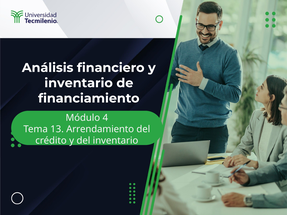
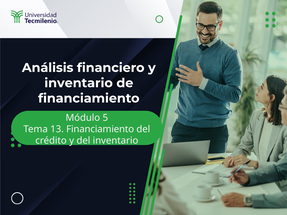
4: 4 -> 5 (105, 118)
13 Arrendamiento: Arrendamiento -> Financiamiento (100, 129)
